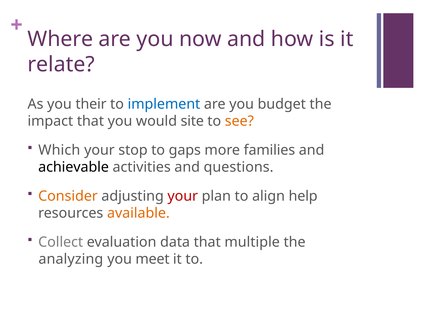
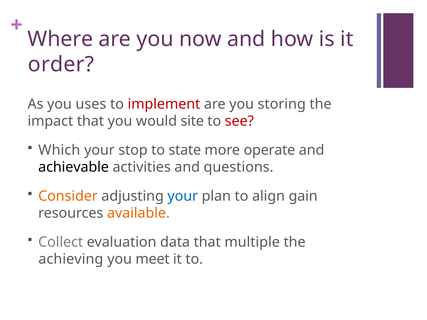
relate: relate -> order (61, 65)
their: their -> uses (91, 104)
implement colour: blue -> red (164, 104)
budget: budget -> storing (282, 104)
see colour: orange -> red (239, 121)
gaps: gaps -> state (185, 150)
families: families -> operate (269, 150)
your colour: red -> blue (183, 196)
help: help -> gain (303, 196)
analyzing: analyzing -> achieving (71, 259)
